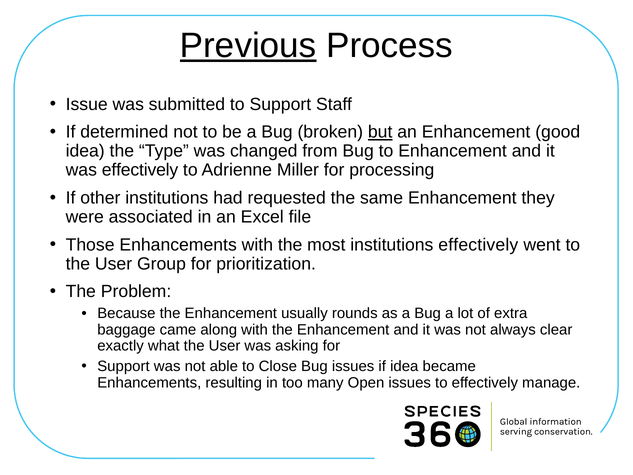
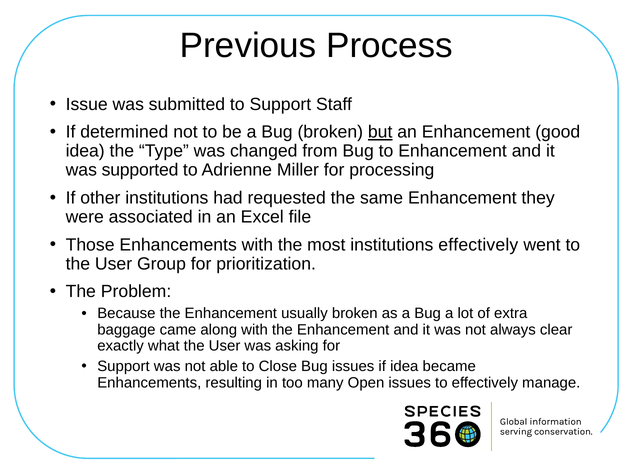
Previous underline: present -> none (248, 46)
was effectively: effectively -> supported (140, 170)
usually rounds: rounds -> broken (355, 313)
